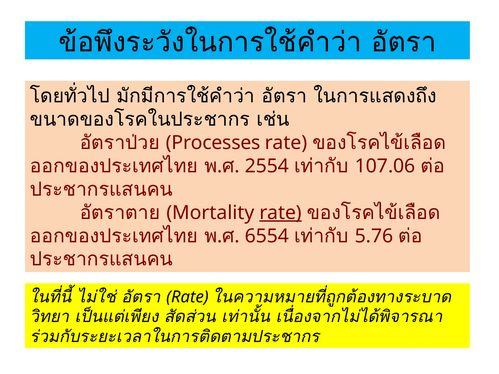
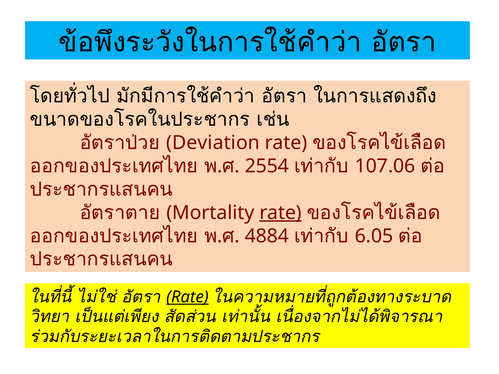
Processes: Processes -> Deviation (213, 143)
6554: 6554 -> 4884 (267, 236)
5.76: 5.76 -> 6.05 (374, 236)
Rate underline: none -> present (187, 297)
